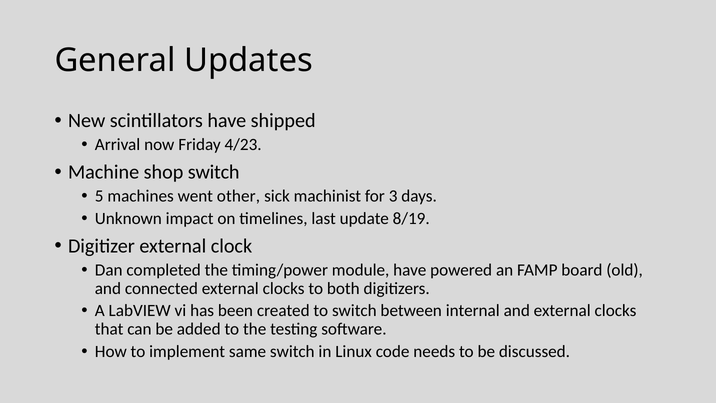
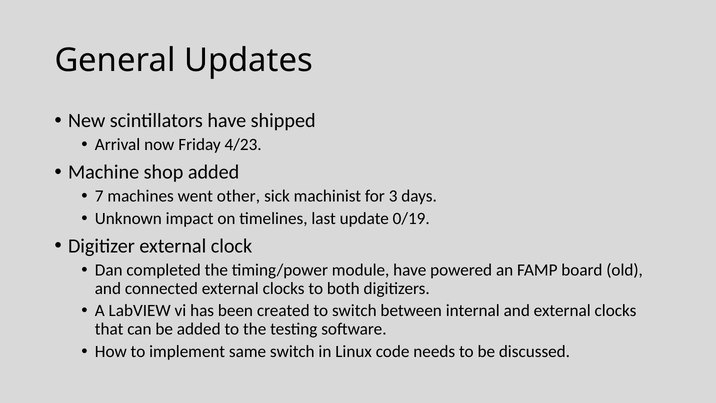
shop switch: switch -> added (214, 172)
5: 5 -> 7 (99, 196)
8/19: 8/19 -> 0/19 (411, 218)
